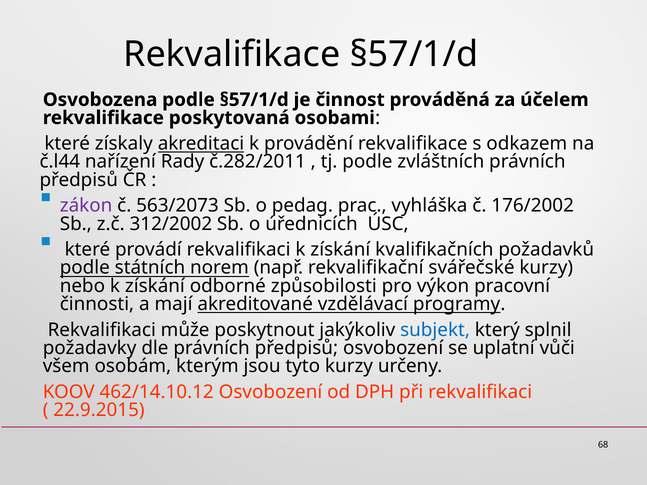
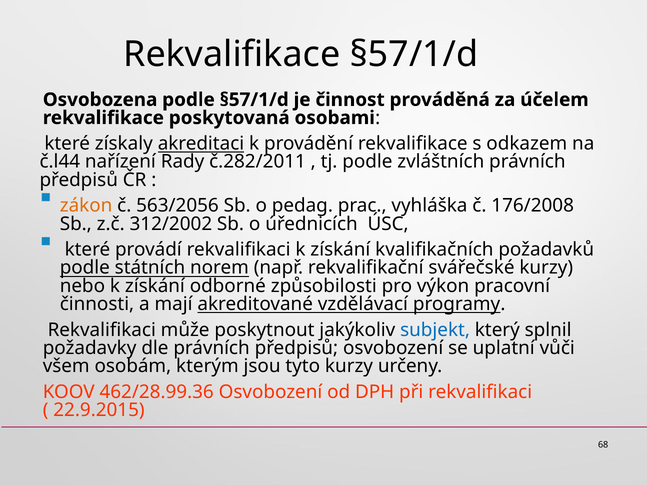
zákon colour: purple -> orange (86, 206)
563/2073: 563/2073 -> 563/2056 (177, 206)
176/2002: 176/2002 -> 176/2008 (533, 206)
462/14.10.12: 462/14.10.12 -> 462/28.99.36 (157, 392)
